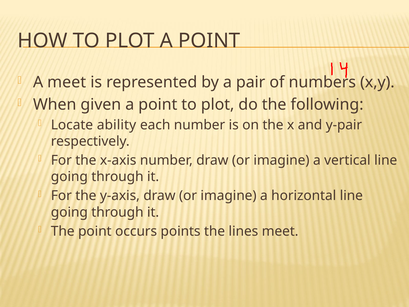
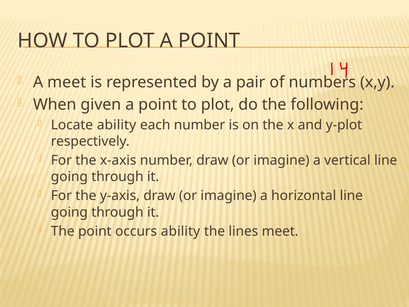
y-pair: y-pair -> y-plot (344, 125)
occurs points: points -> ability (180, 231)
